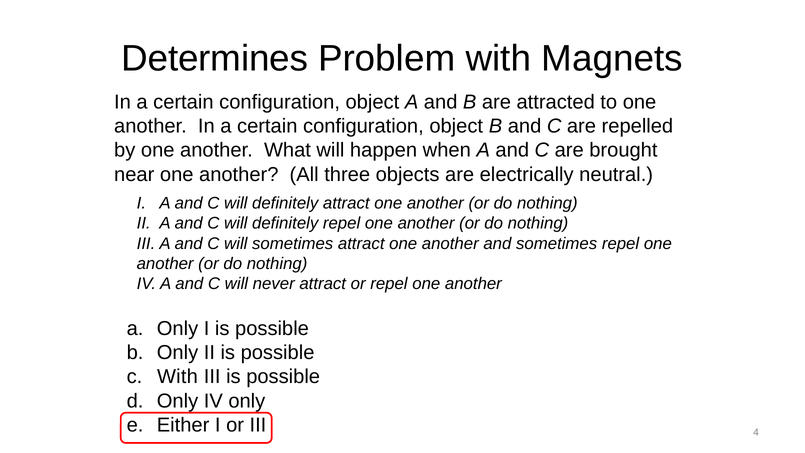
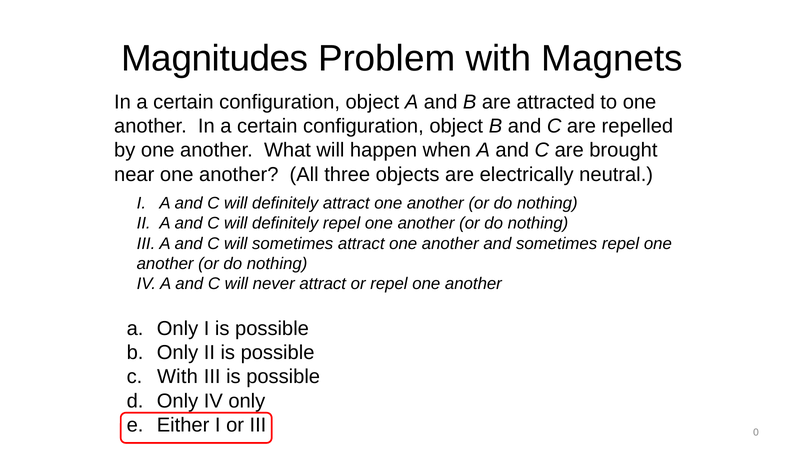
Determines: Determines -> Magnitudes (215, 58)
4: 4 -> 0 (756, 432)
